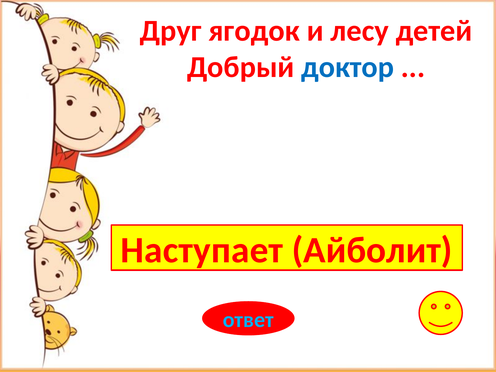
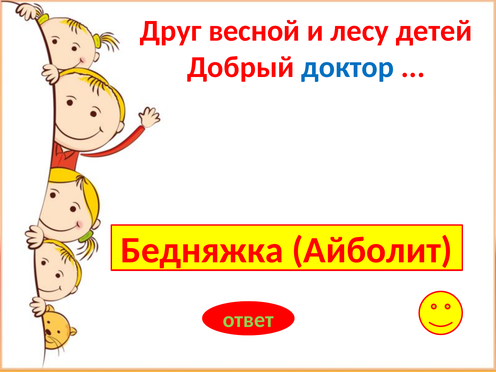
ягодок: ягодок -> весной (254, 31)
Наступает: Наступает -> Бедняжка (202, 250)
ответ colour: light blue -> light green (248, 320)
